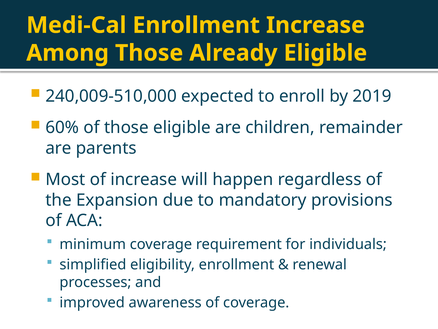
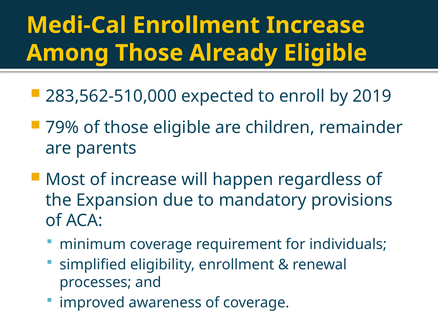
240,009-510,000: 240,009-510,000 -> 283,562-510,000 (111, 96)
60%: 60% -> 79% (62, 128)
